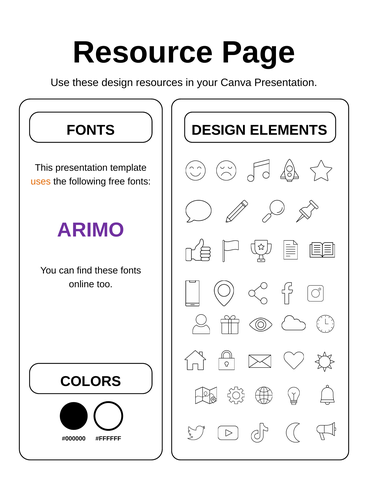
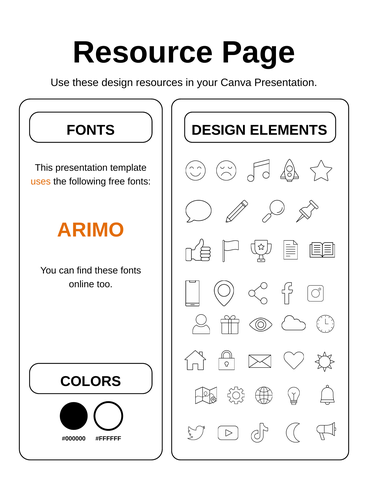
ARIMO colour: purple -> orange (91, 230)
